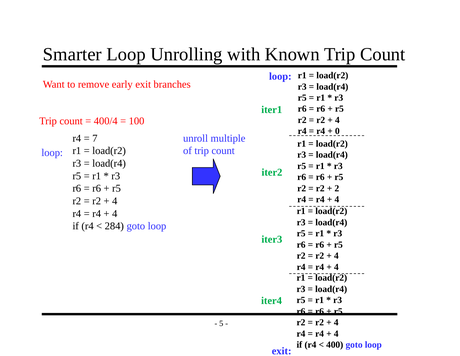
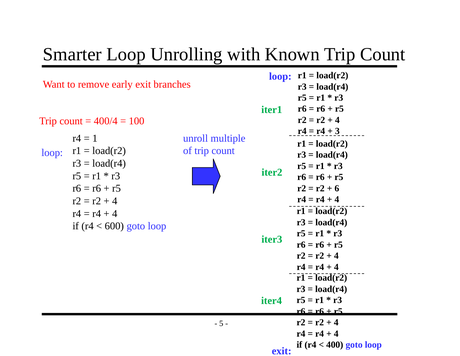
0: 0 -> 3 (337, 131)
7: 7 -> 1 (95, 138)
2: 2 -> 6 (337, 188)
284: 284 -> 600 (114, 226)
